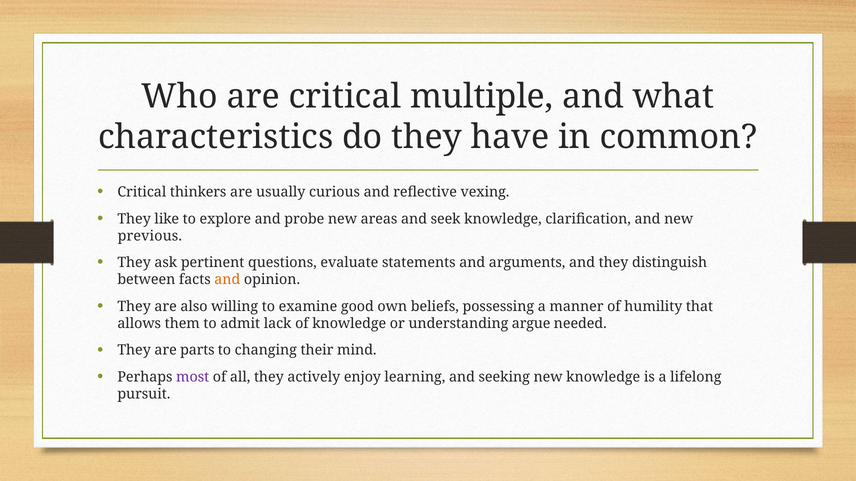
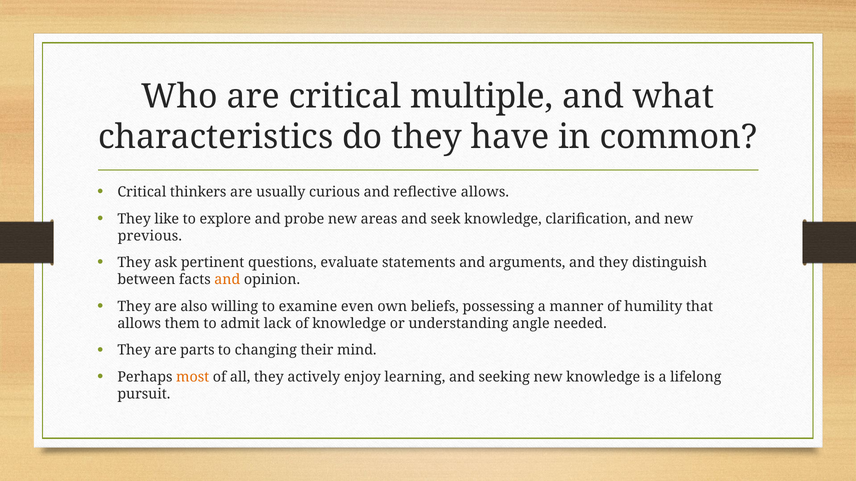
reflective vexing: vexing -> allows (485, 192)
good: good -> even (357, 307)
argue: argue -> angle (531, 324)
most colour: purple -> orange (193, 377)
